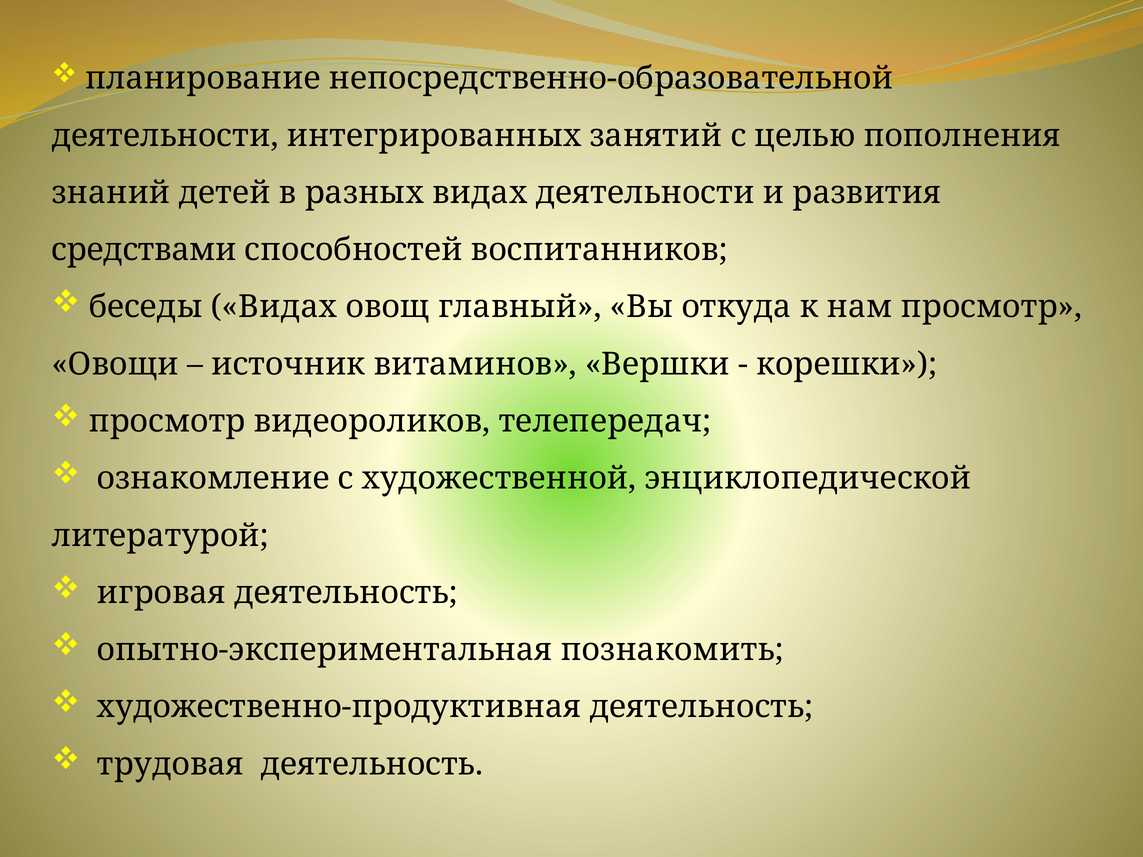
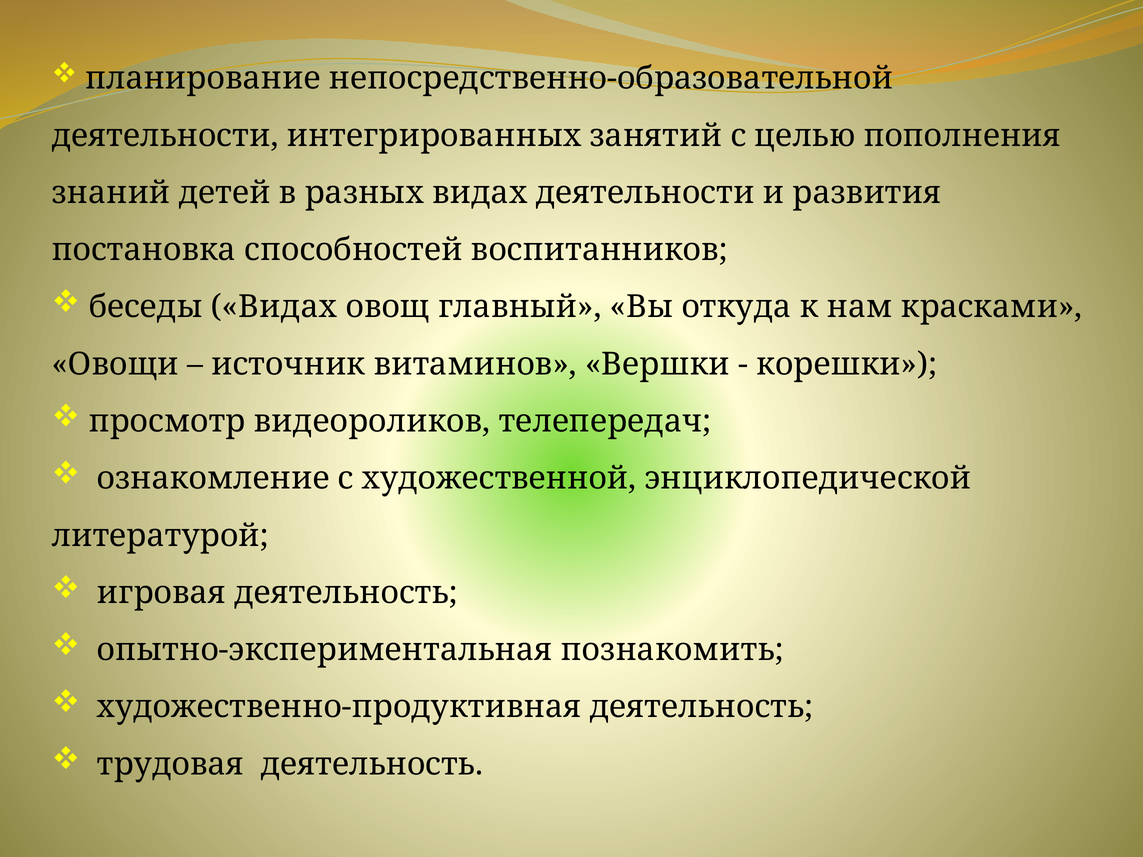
средствами: средствами -> постановка (144, 250)
нам просмотр: просмотр -> красками (992, 307)
